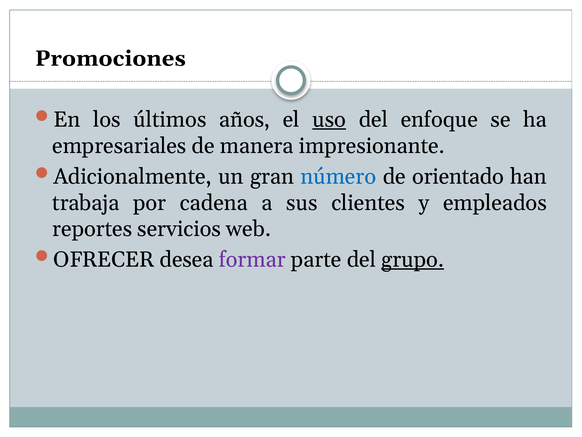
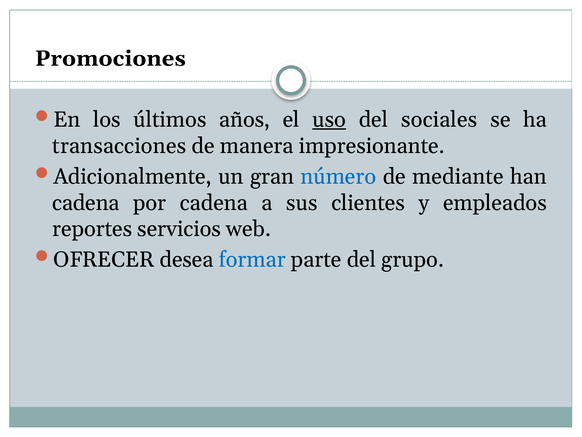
enfoque: enfoque -> sociales (439, 120)
empresariales: empresariales -> transacciones (119, 146)
orientado: orientado -> mediante (458, 176)
trabaja: trabaja -> cadena (86, 203)
formar colour: purple -> blue (252, 259)
grupo underline: present -> none (413, 259)
